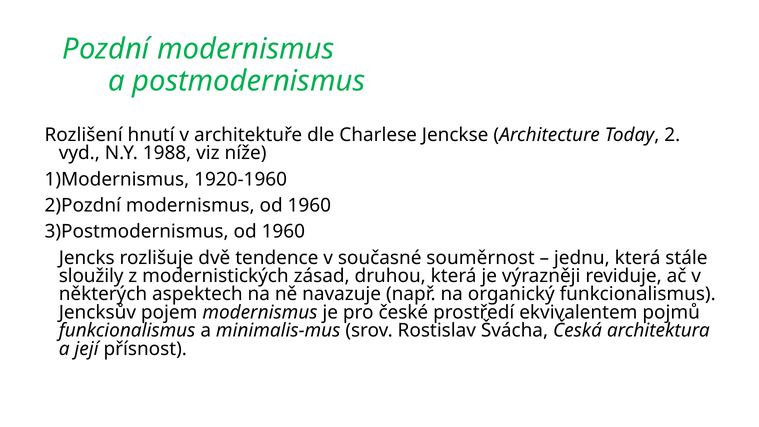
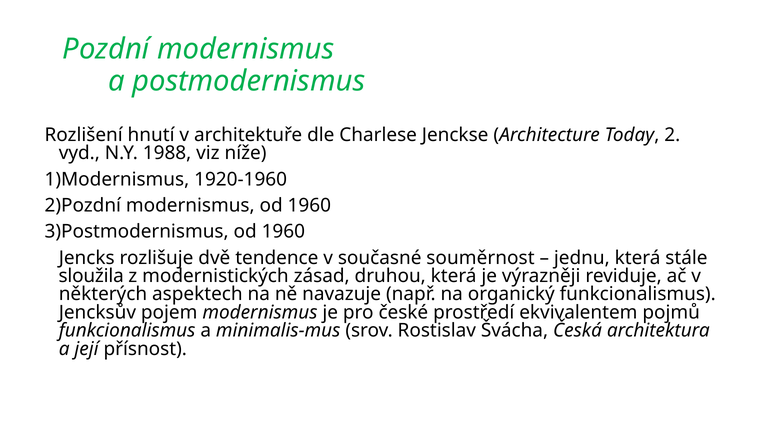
sloužily: sloužily -> sloužila (91, 276)
